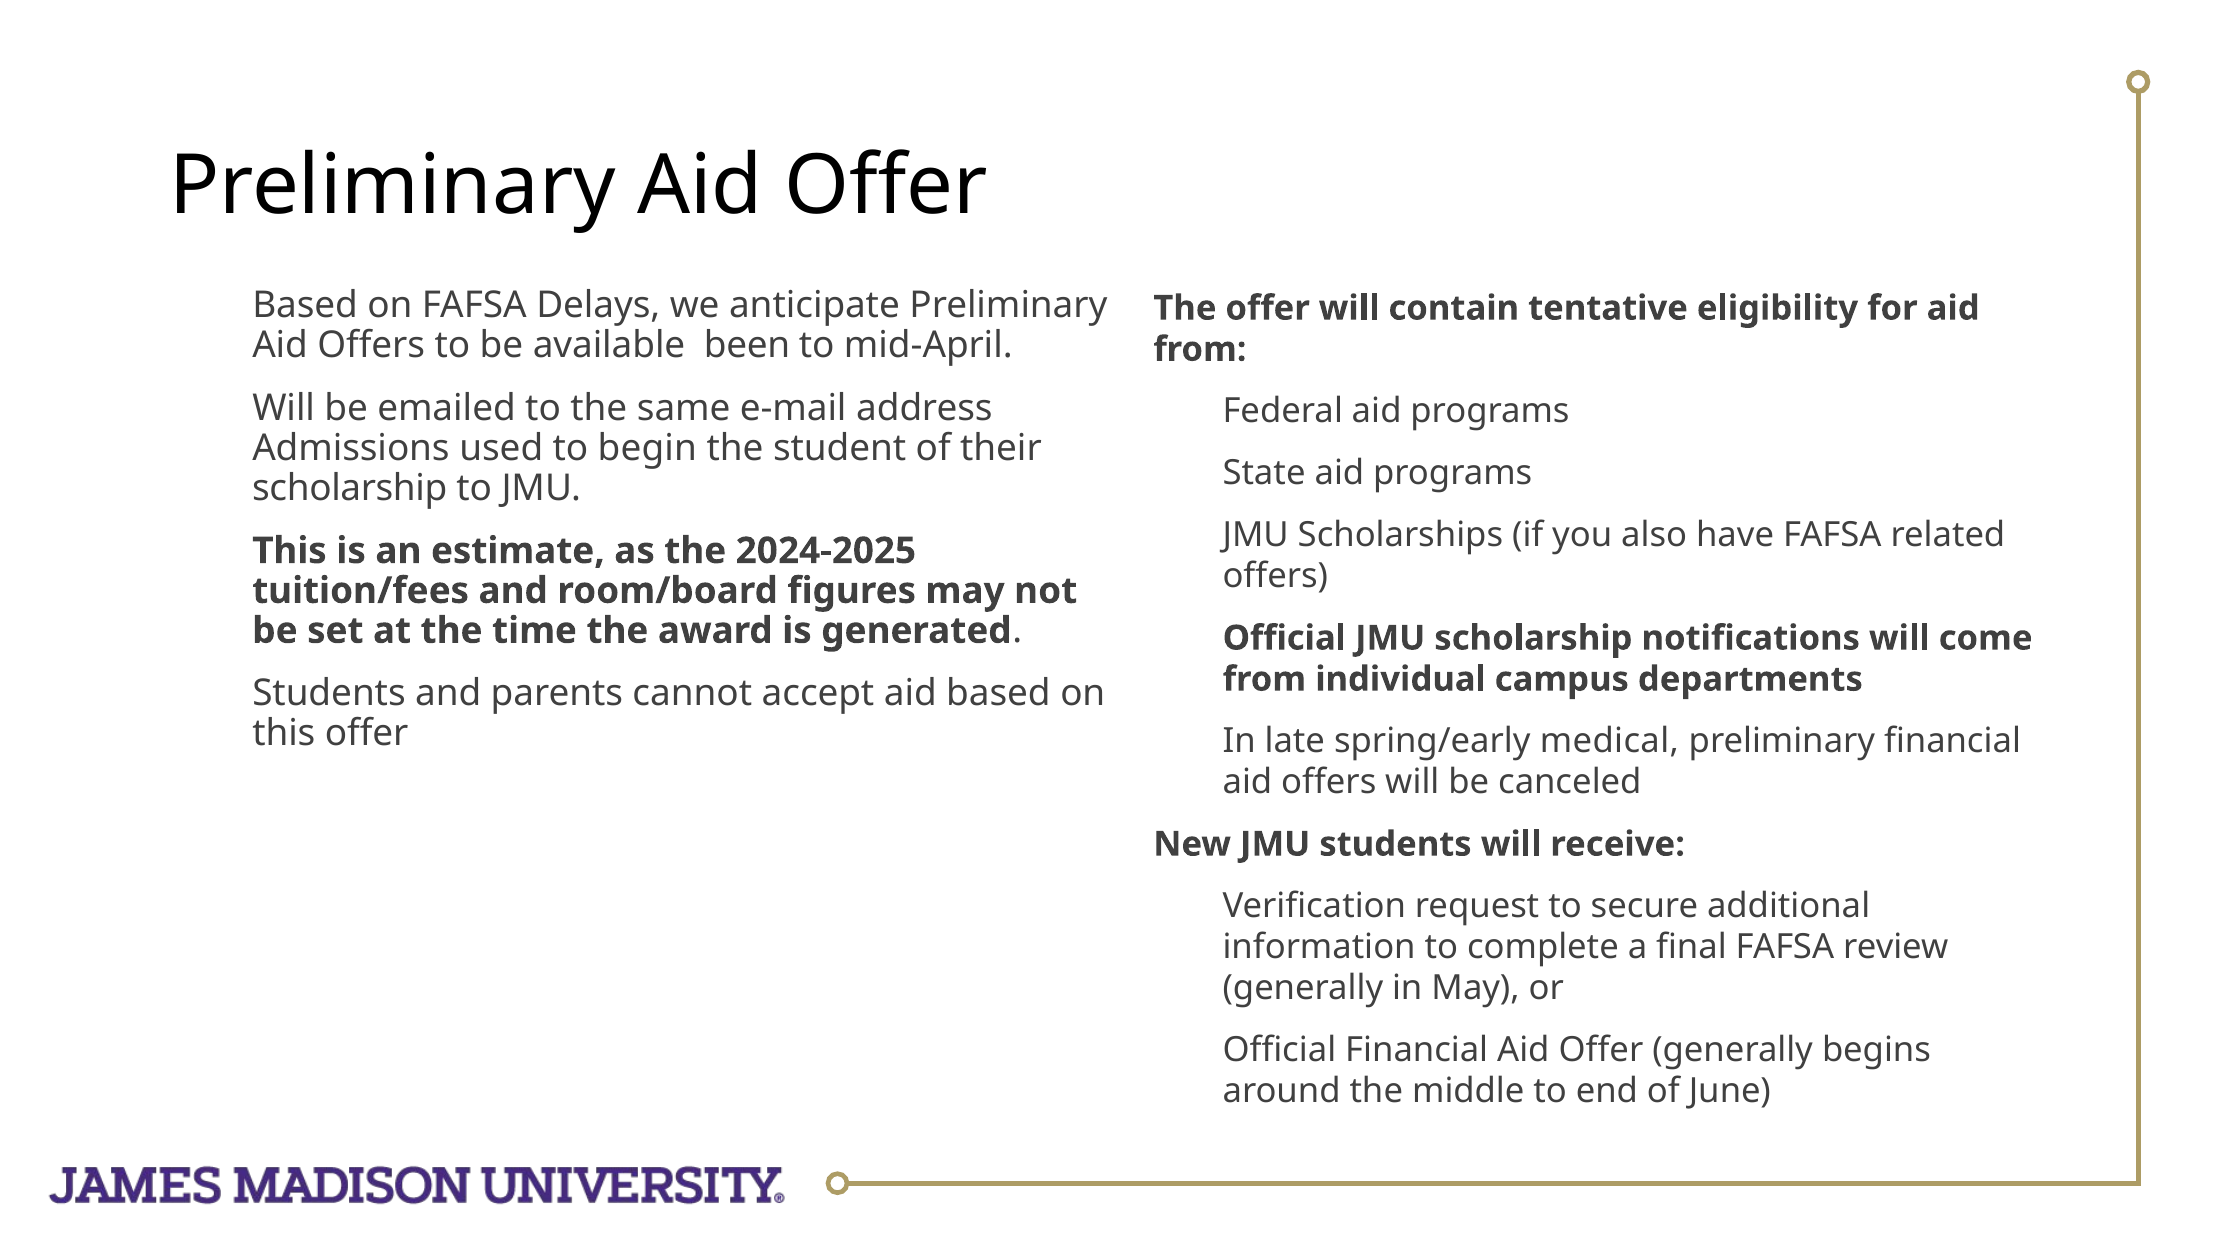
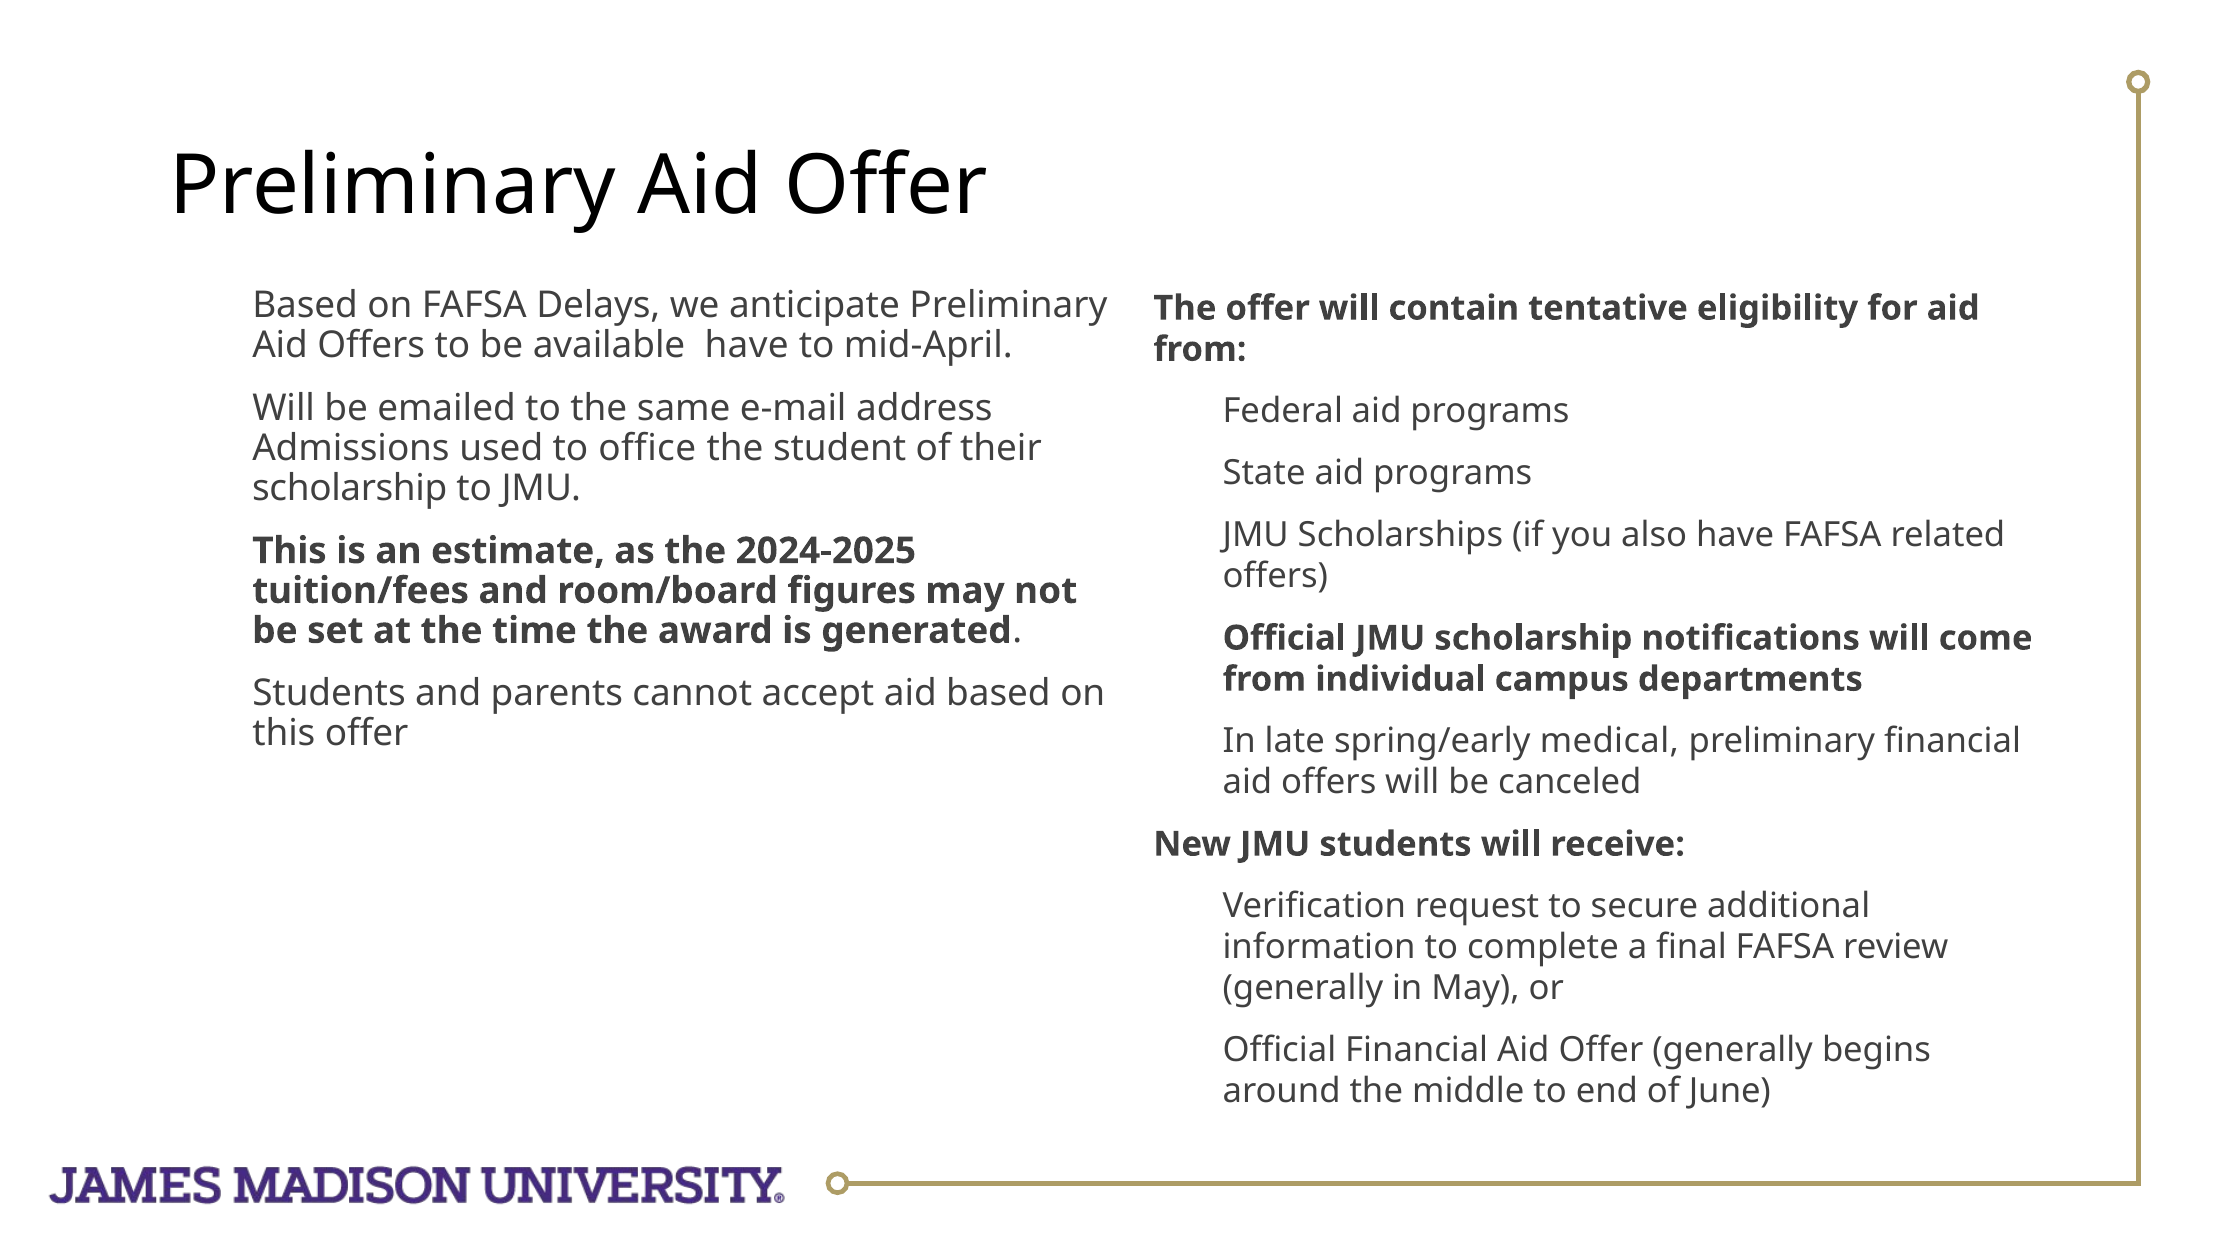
available been: been -> have (747, 345)
begin: begin -> office (647, 448)
